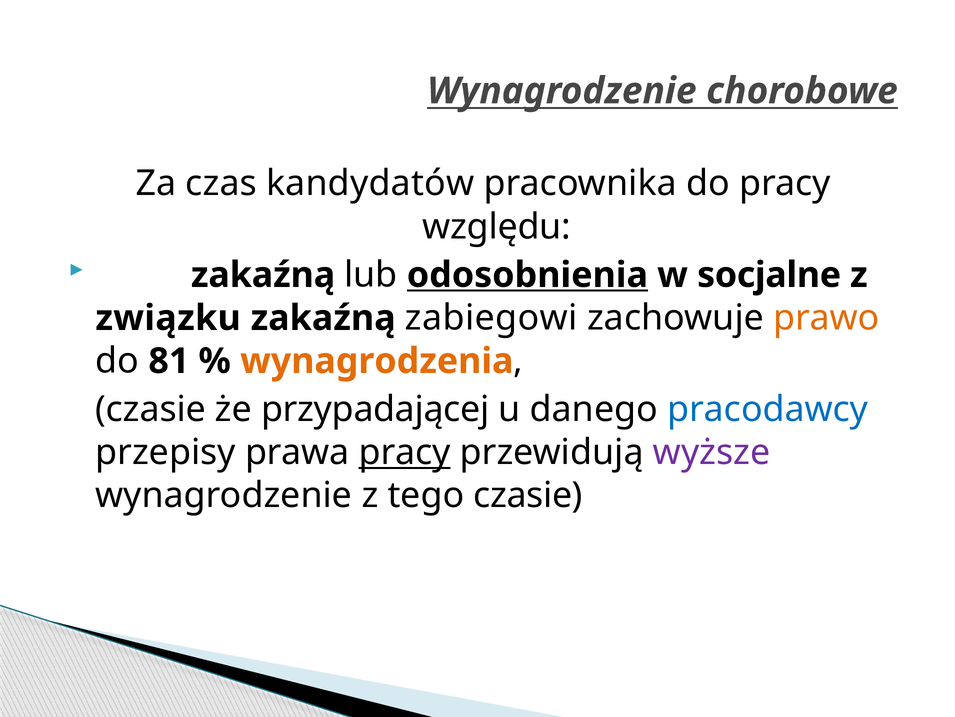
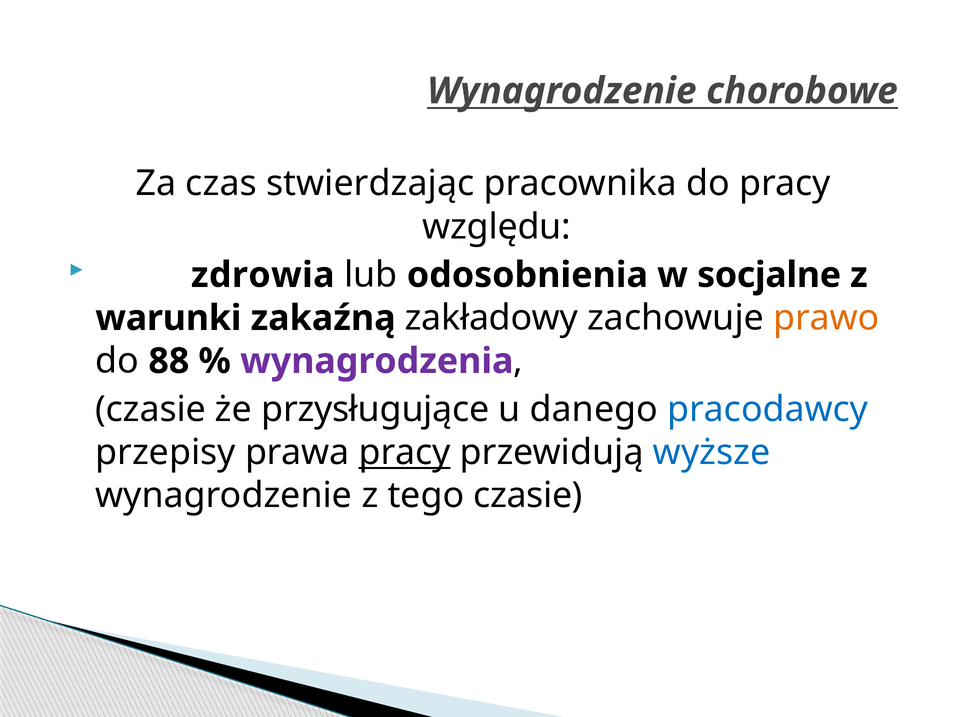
kandydatów: kandydatów -> stwierdzając (370, 183)
zakaźną: zakaźną -> zdrowia (263, 275)
odosobnienia underline: present -> none (527, 275)
związku: związku -> warunki (168, 318)
zabiegowi: zabiegowi -> zakładowy (492, 318)
81: 81 -> 88 (169, 361)
wynagrodzenia colour: orange -> purple (377, 361)
przypadającej: przypadającej -> przysługujące (375, 409)
wyższe colour: purple -> blue (712, 452)
